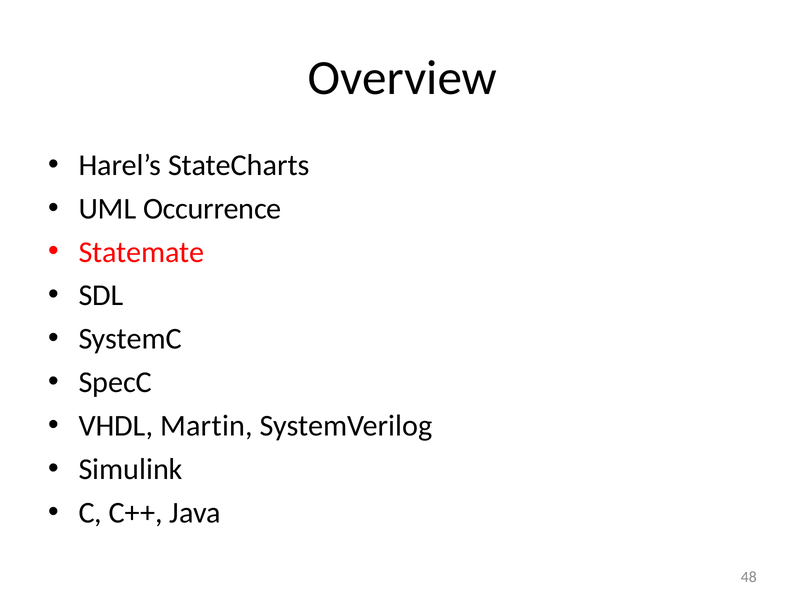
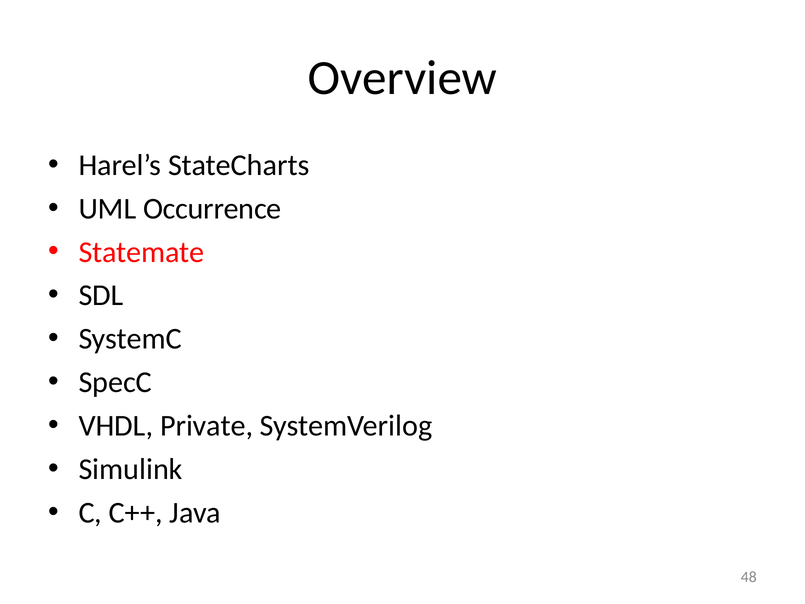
Martin: Martin -> Private (207, 426)
